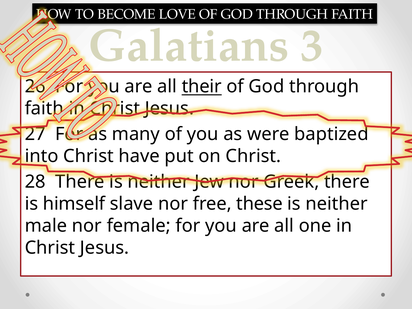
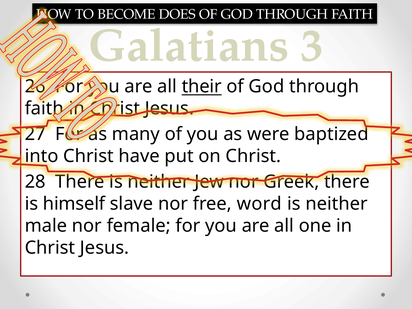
LOVE: LOVE -> DOES (177, 14)
these: these -> word (259, 204)
